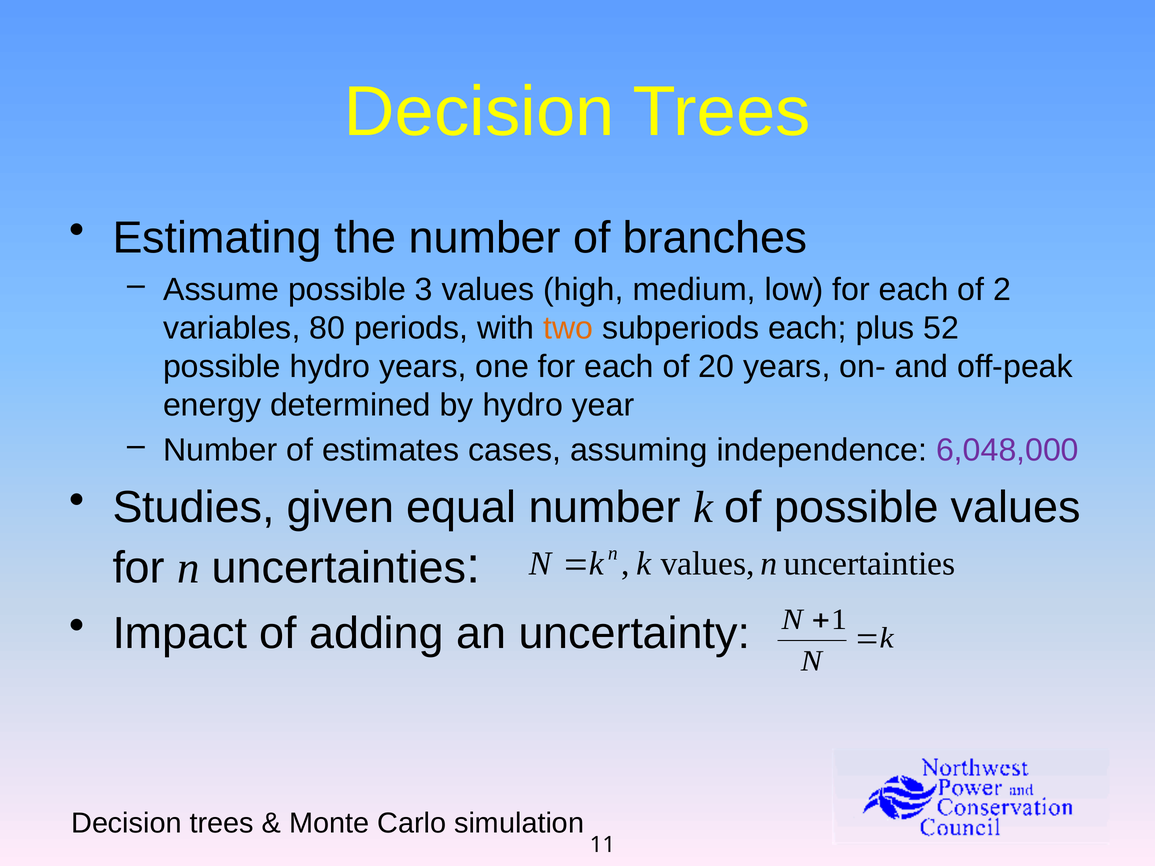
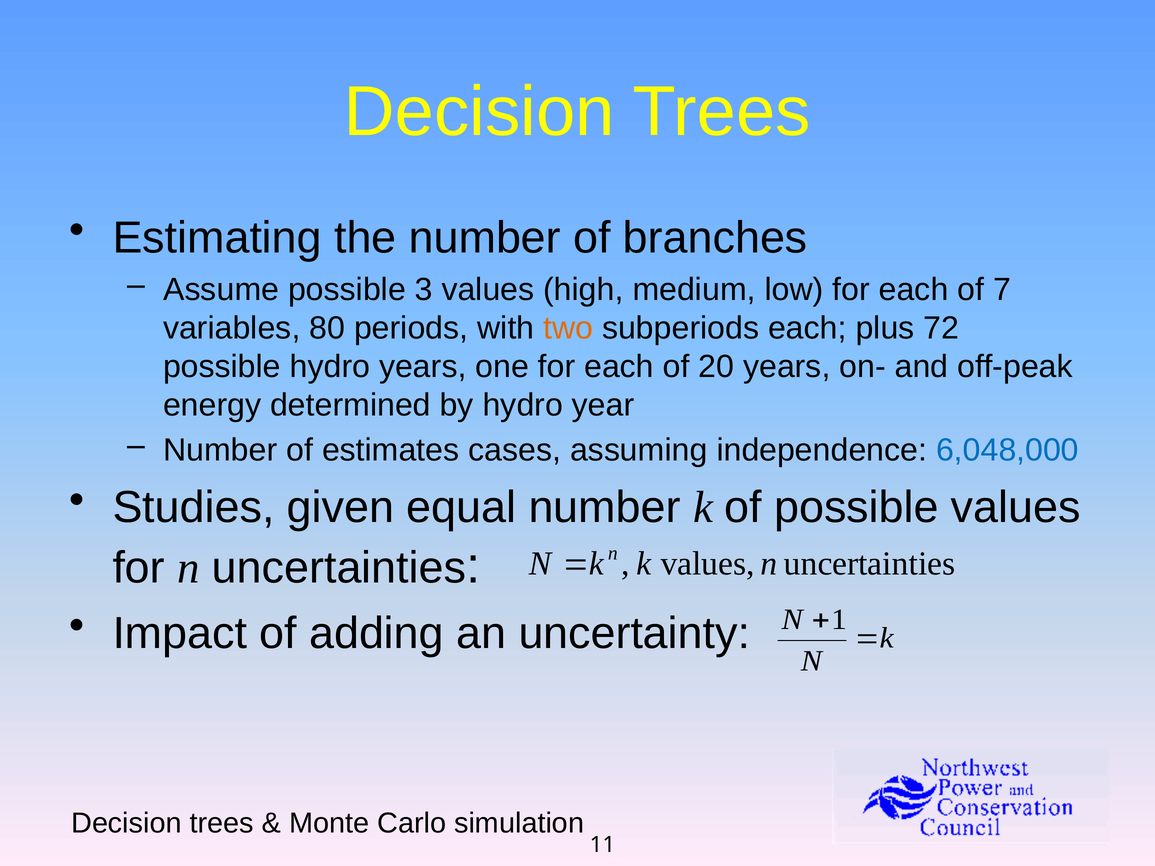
2: 2 -> 7 (1002, 290)
52: 52 -> 72 (941, 328)
6,048,000 colour: purple -> blue (1007, 450)
